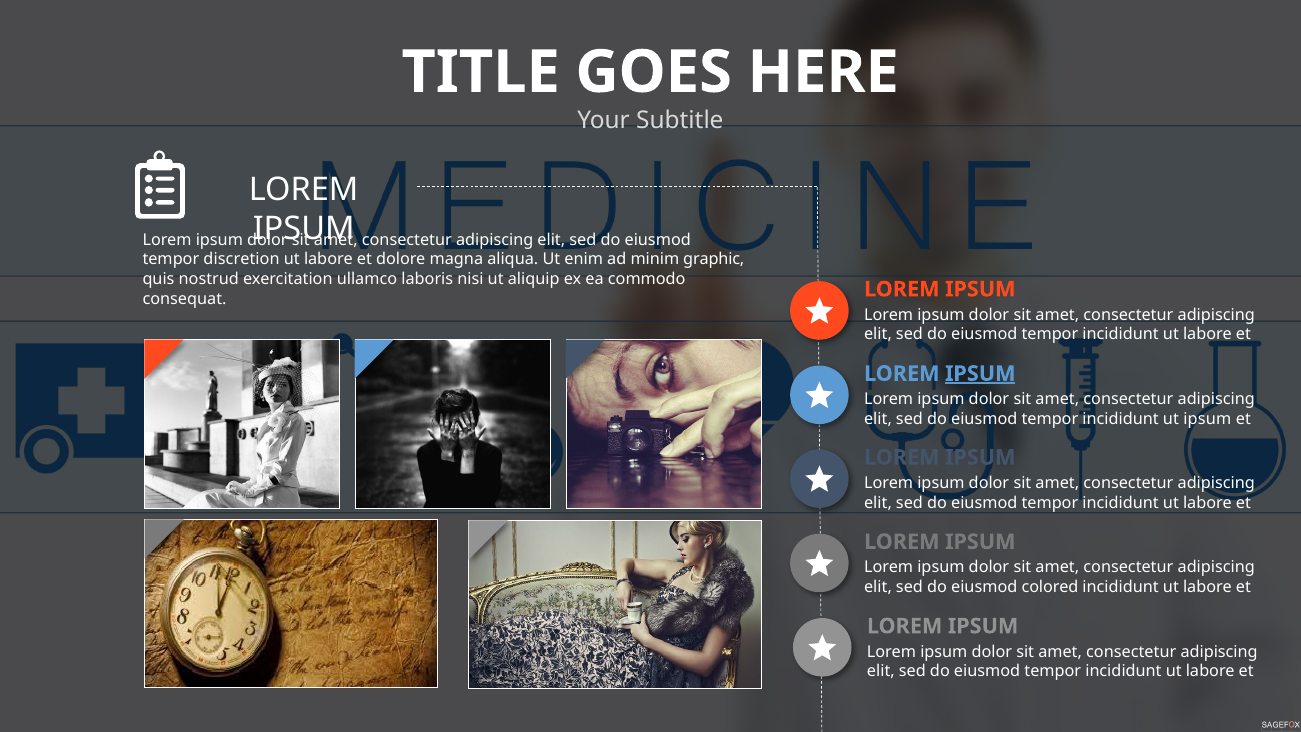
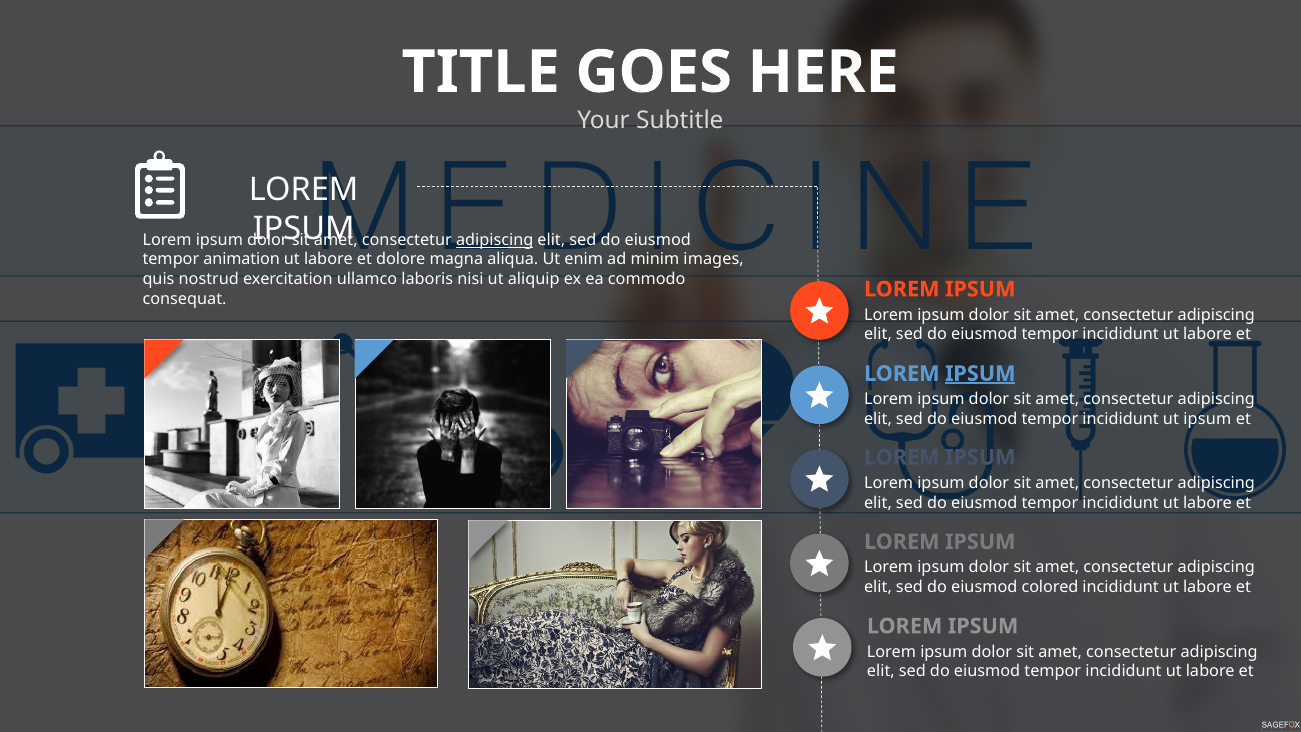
adipiscing underline: none -> present (495, 240)
discretion: discretion -> animation (242, 260)
graphic: graphic -> images (714, 260)
